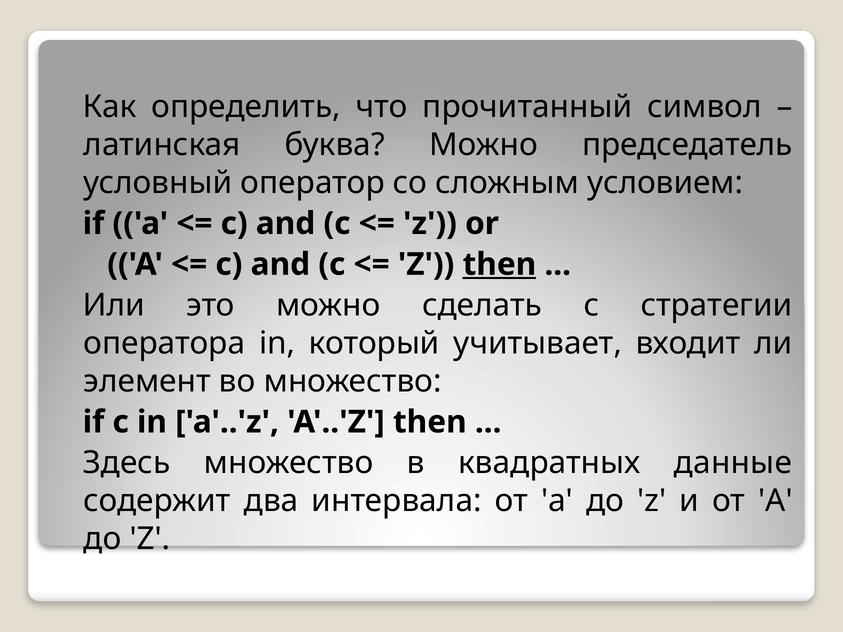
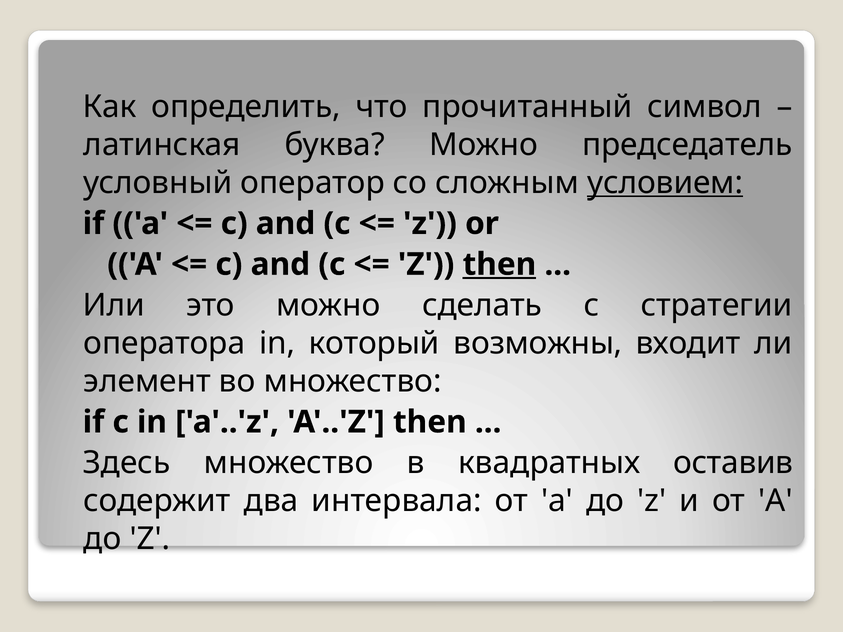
условием underline: none -> present (665, 183)
учитывает: учитывает -> возможны (538, 343)
данные: данные -> оставив (733, 463)
